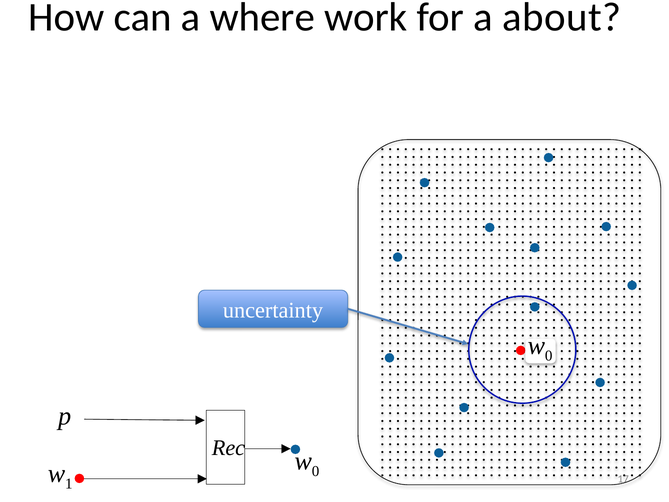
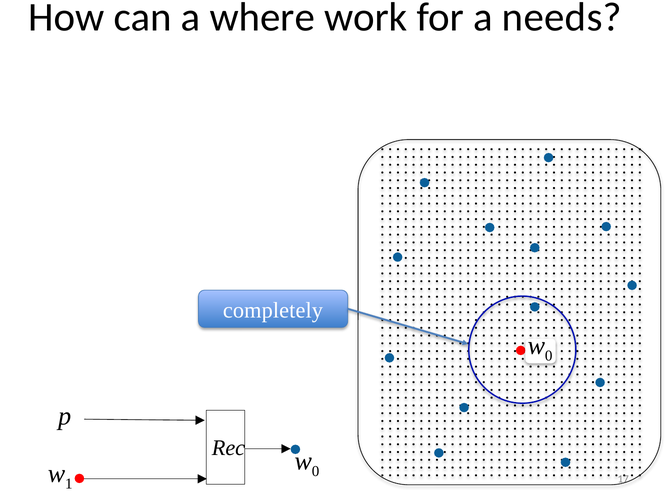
about: about -> needs (562, 17)
uncertainty: uncertainty -> completely (273, 310)
